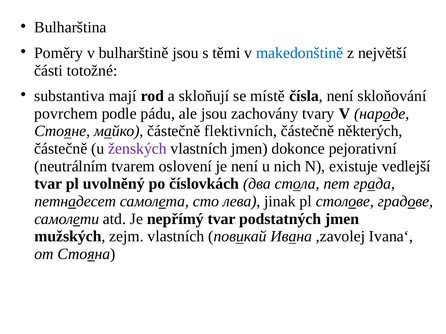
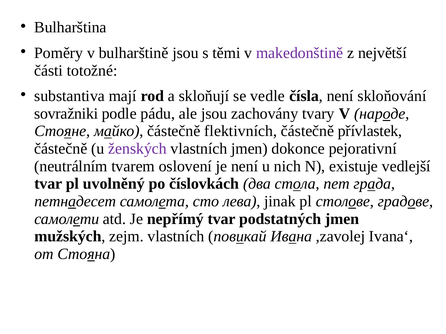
makedonštině colour: blue -> purple (300, 53)
místě: místě -> vedle (268, 96)
povrchem: povrchem -> sovražniki (66, 114)
některých: některých -> přívlastek (370, 131)
